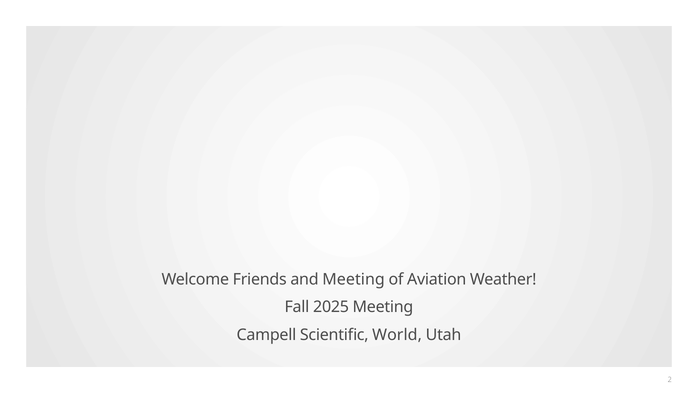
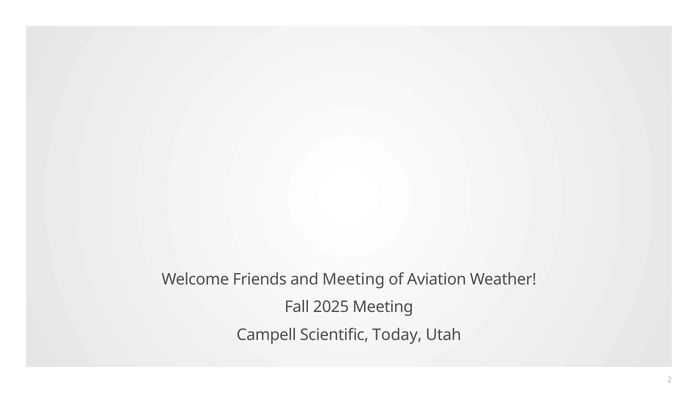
World: World -> Today (397, 334)
